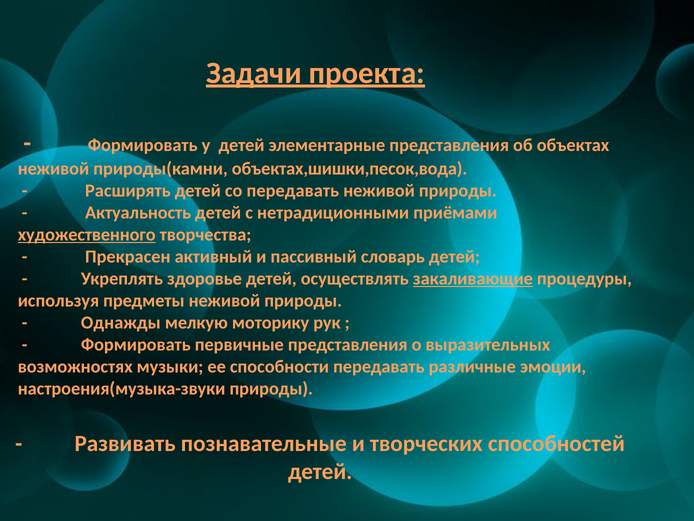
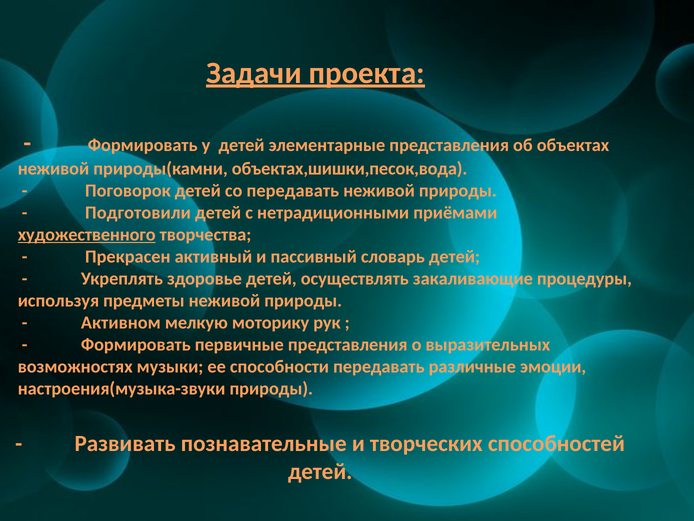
Расширять: Расширять -> Поговорок (128, 190)
Актуальность: Актуальность -> Подготовили (138, 212)
закаливающие underline: present -> none (473, 278)
Однажды: Однажды -> Активном (121, 322)
